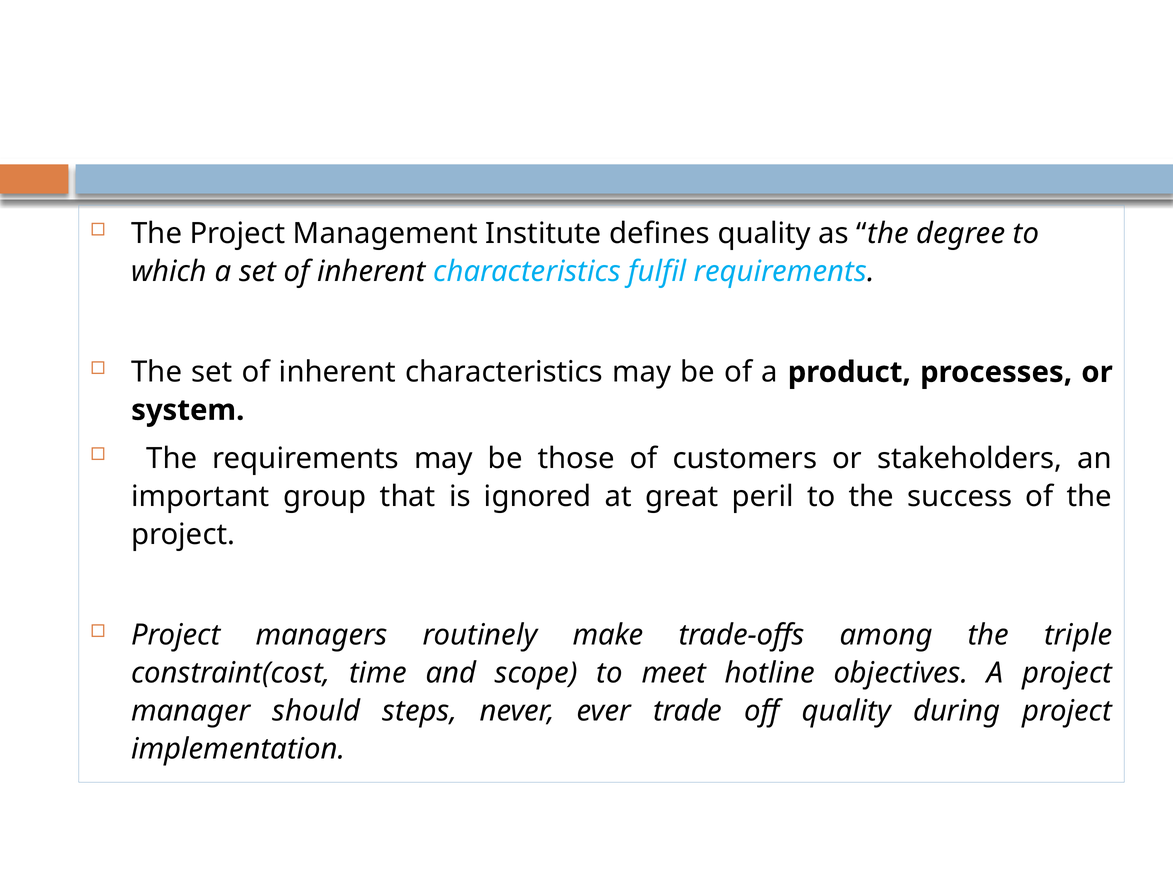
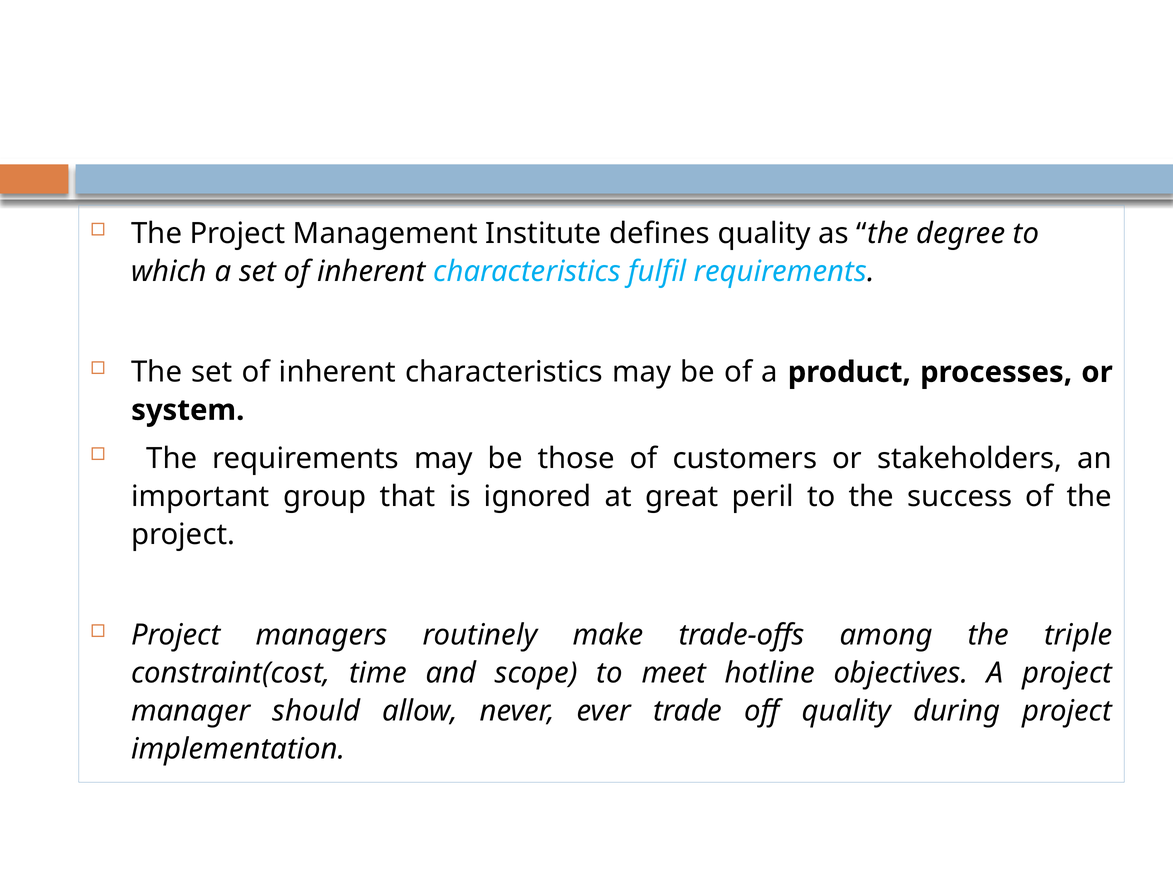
steps: steps -> allow (420, 711)
